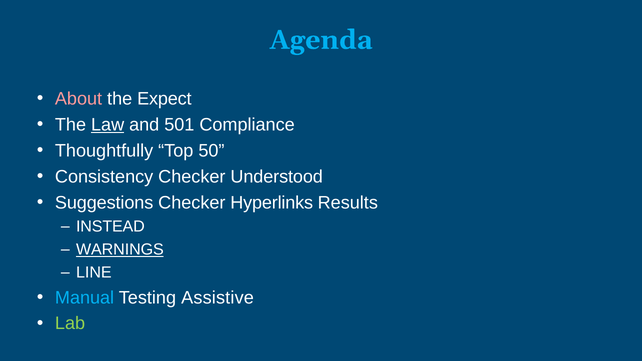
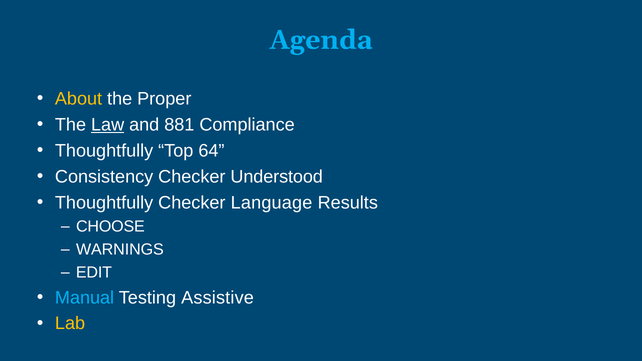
About colour: pink -> yellow (79, 99)
Expect: Expect -> Proper (164, 99)
501: 501 -> 881 (179, 125)
50: 50 -> 64 (211, 151)
Suggestions: Suggestions -> Thoughtfully (104, 203)
Hyperlinks: Hyperlinks -> Language (272, 203)
INSTEAD: INSTEAD -> CHOOSE (110, 227)
WARNINGS underline: present -> none (120, 250)
LINE: LINE -> EDIT (94, 273)
Lab colour: light green -> yellow (70, 324)
